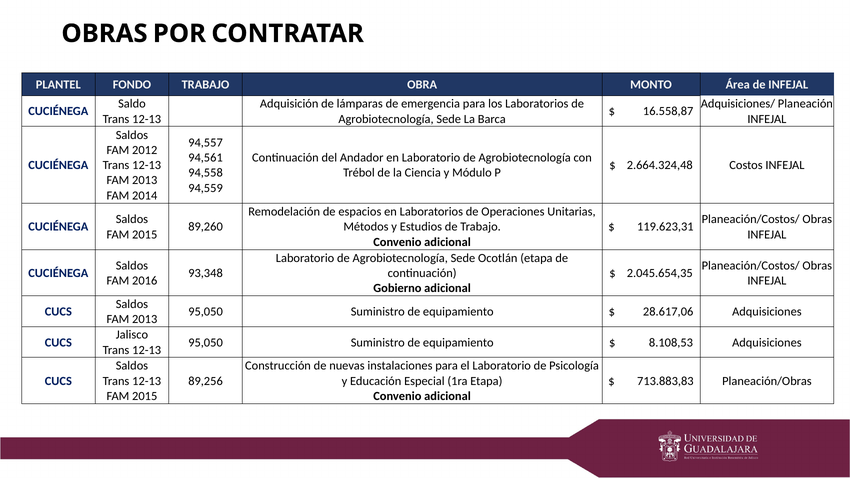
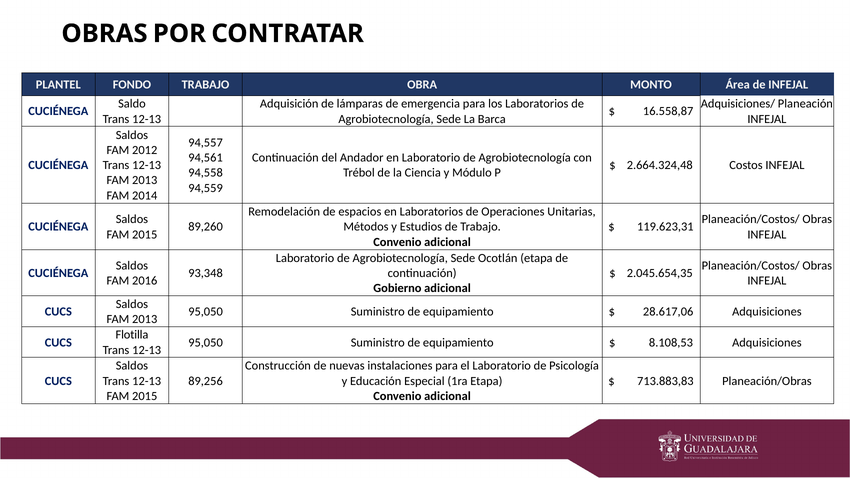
Jalisco: Jalisco -> Flotilla (132, 335)
